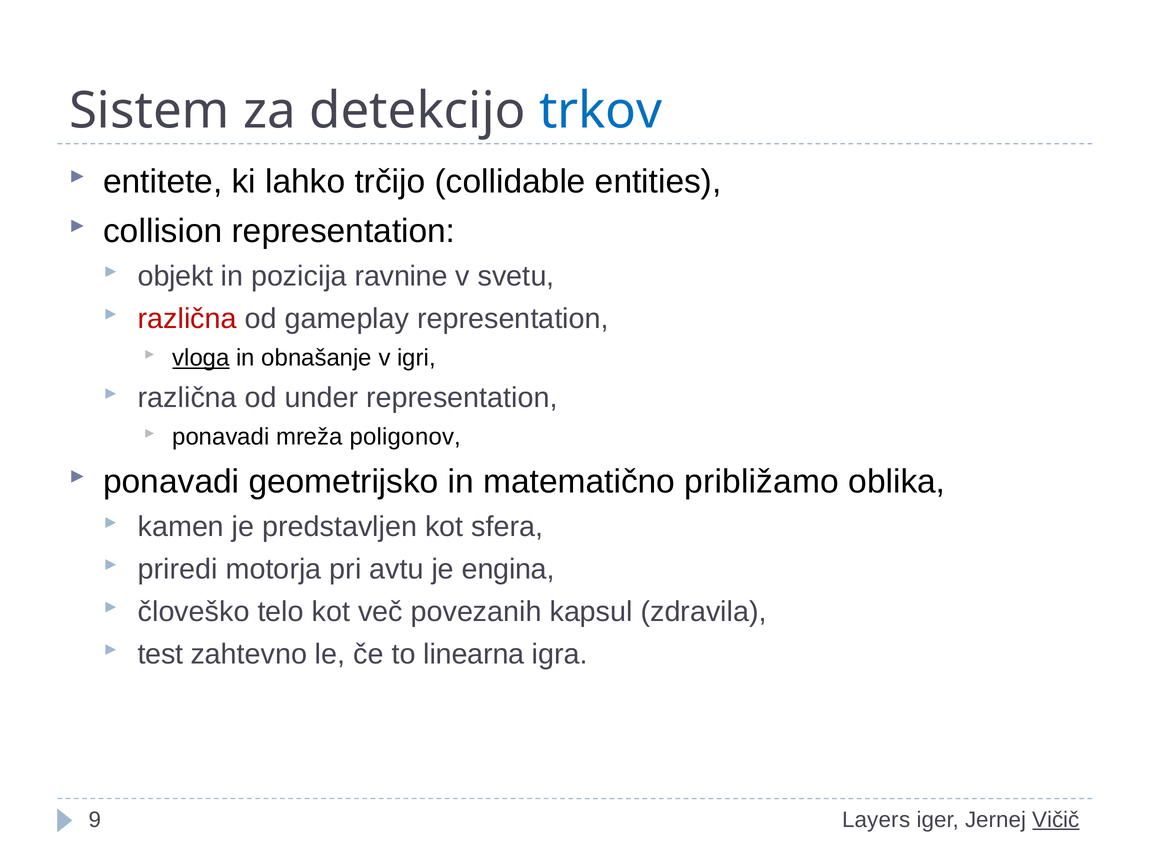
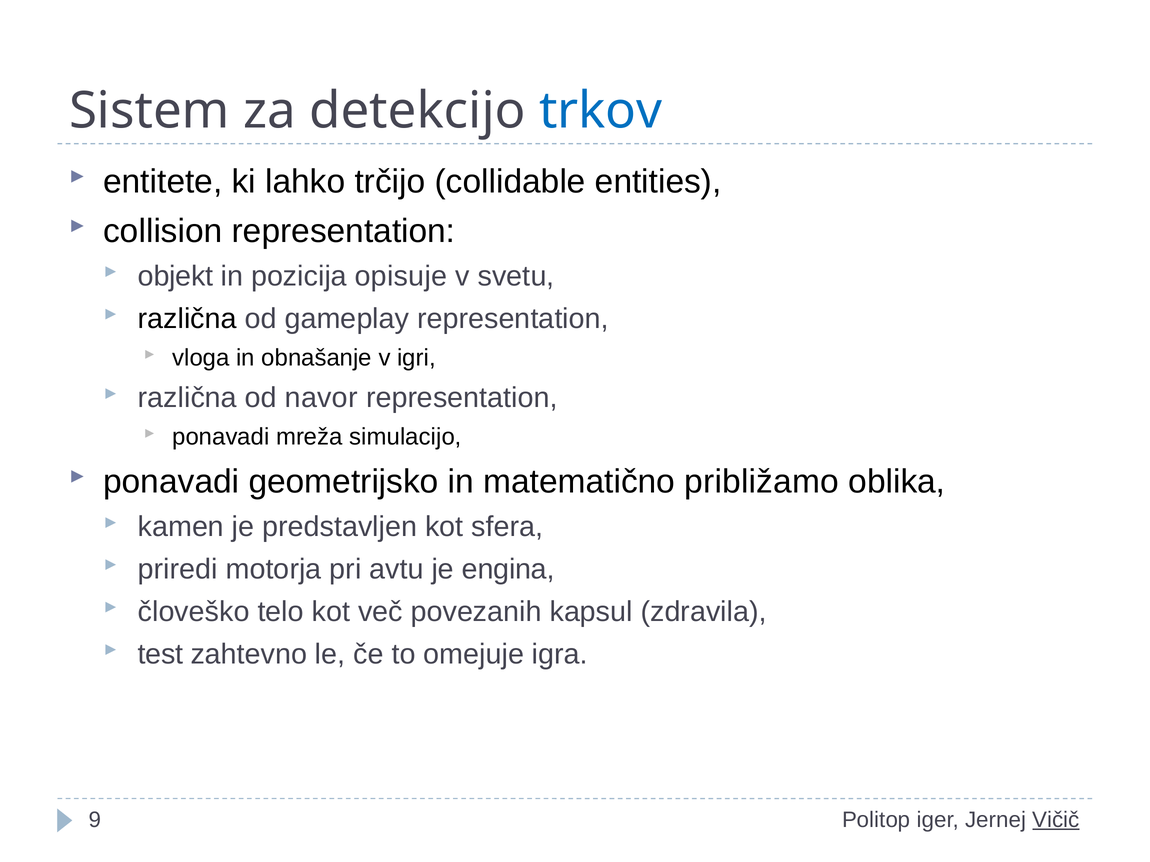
ravnine: ravnine -> opisuje (401, 276)
različna colour: red -> black (187, 319)
vloga underline: present -> none (201, 358)
under: under -> navor (321, 398)
poligonov: poligonov -> simulacijo (405, 437)
linearna: linearna -> omejuje (474, 655)
Layers: Layers -> Politop (876, 820)
